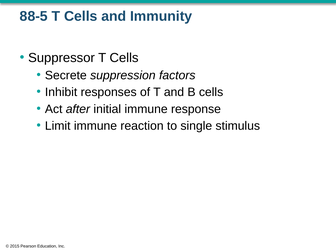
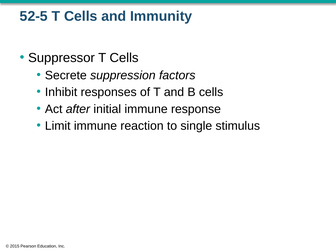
88-5: 88-5 -> 52-5 (34, 16)
